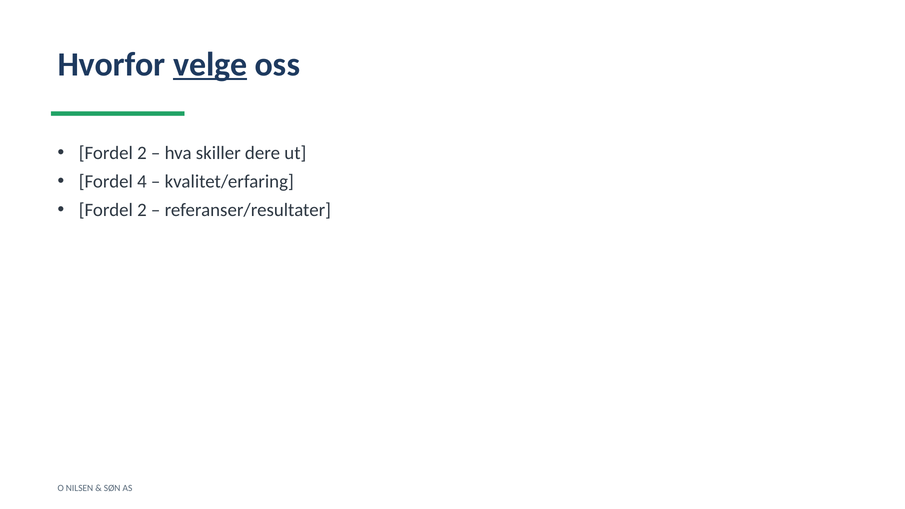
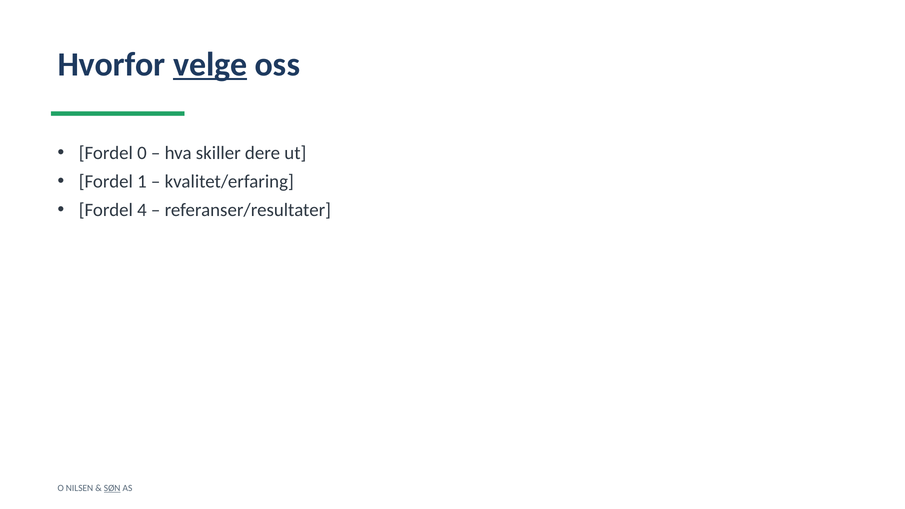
2: 2 -> 0 (142, 153)
4: 4 -> 1 (142, 182)
2: 2 -> 4 (142, 210)
SØN underline: none -> present (112, 488)
